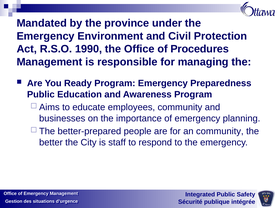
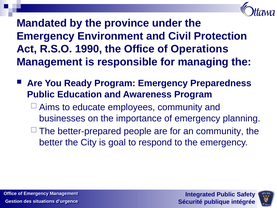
Procedures: Procedures -> Operations (200, 49)
staff: staff -> goal (117, 142)
